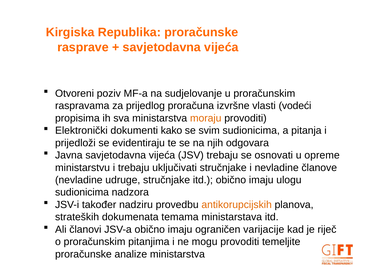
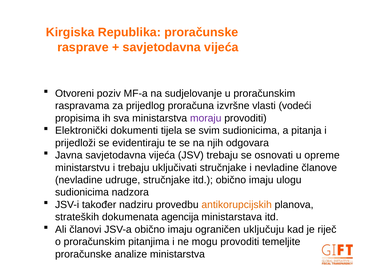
moraju colour: orange -> purple (206, 118)
kako: kako -> tijela (171, 130)
temama: temama -> agencija (180, 217)
varijacije: varijacije -> uključuju (264, 229)
